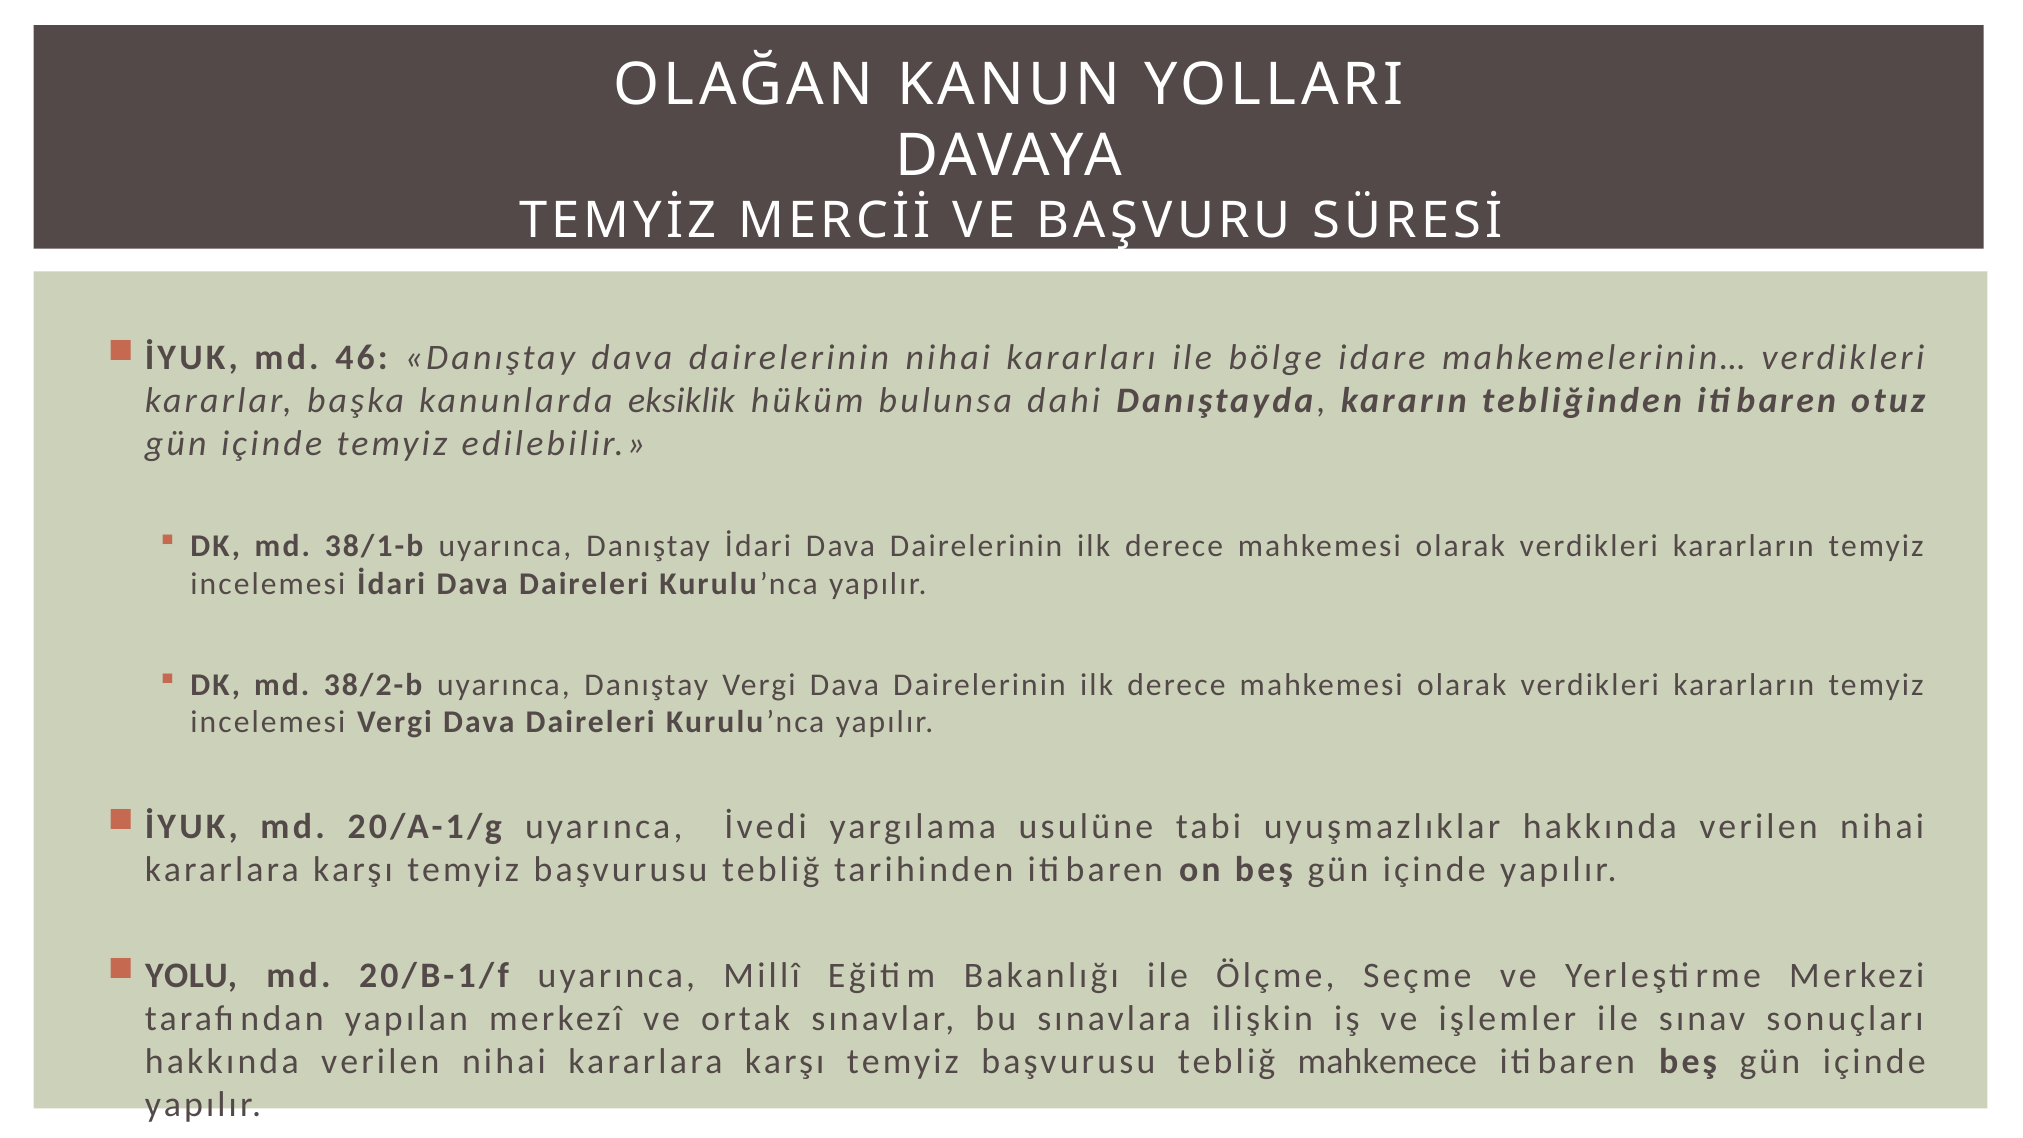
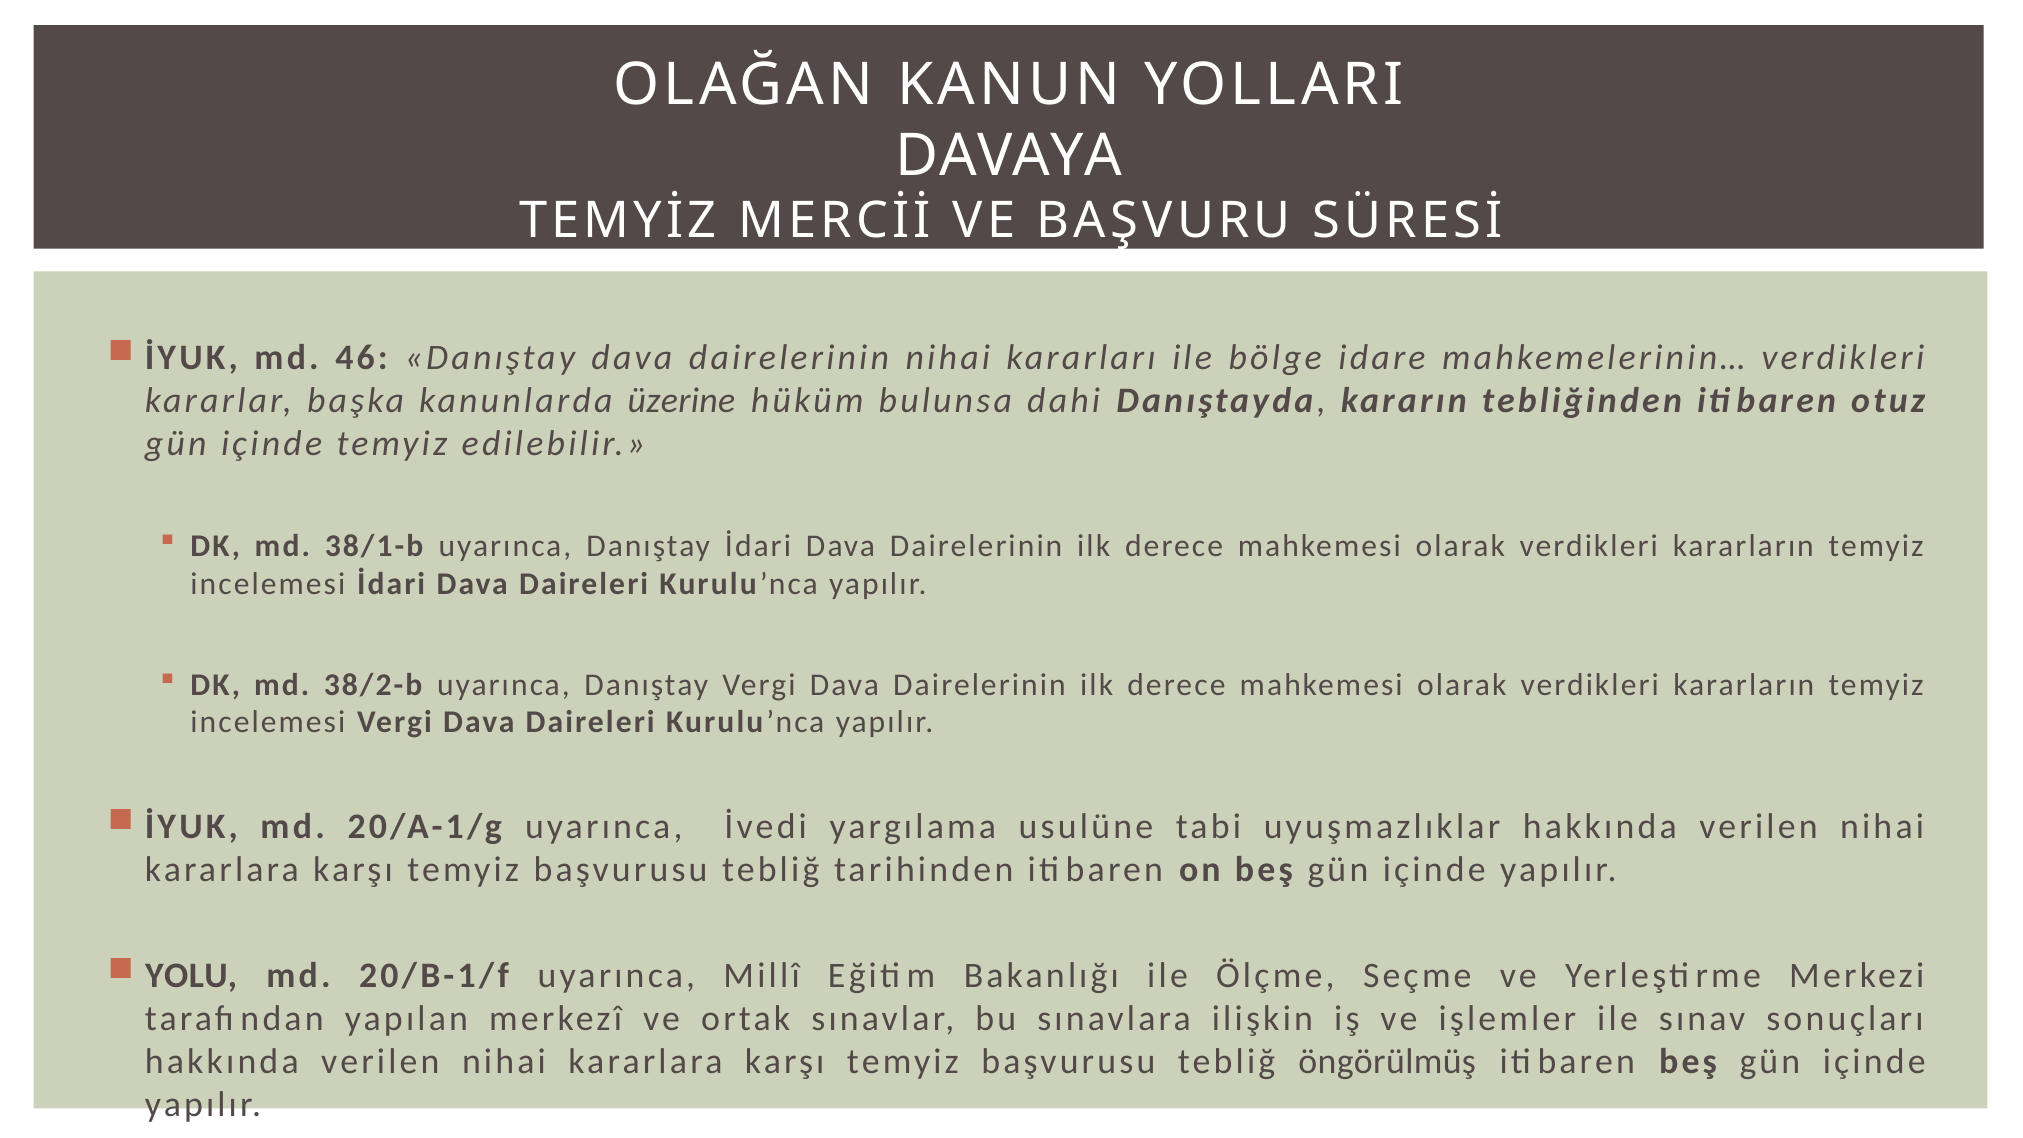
eksiklik: eksiklik -> üzerine (682, 401)
mahkemece: mahkemece -> öngörülmüş (1387, 1062)
